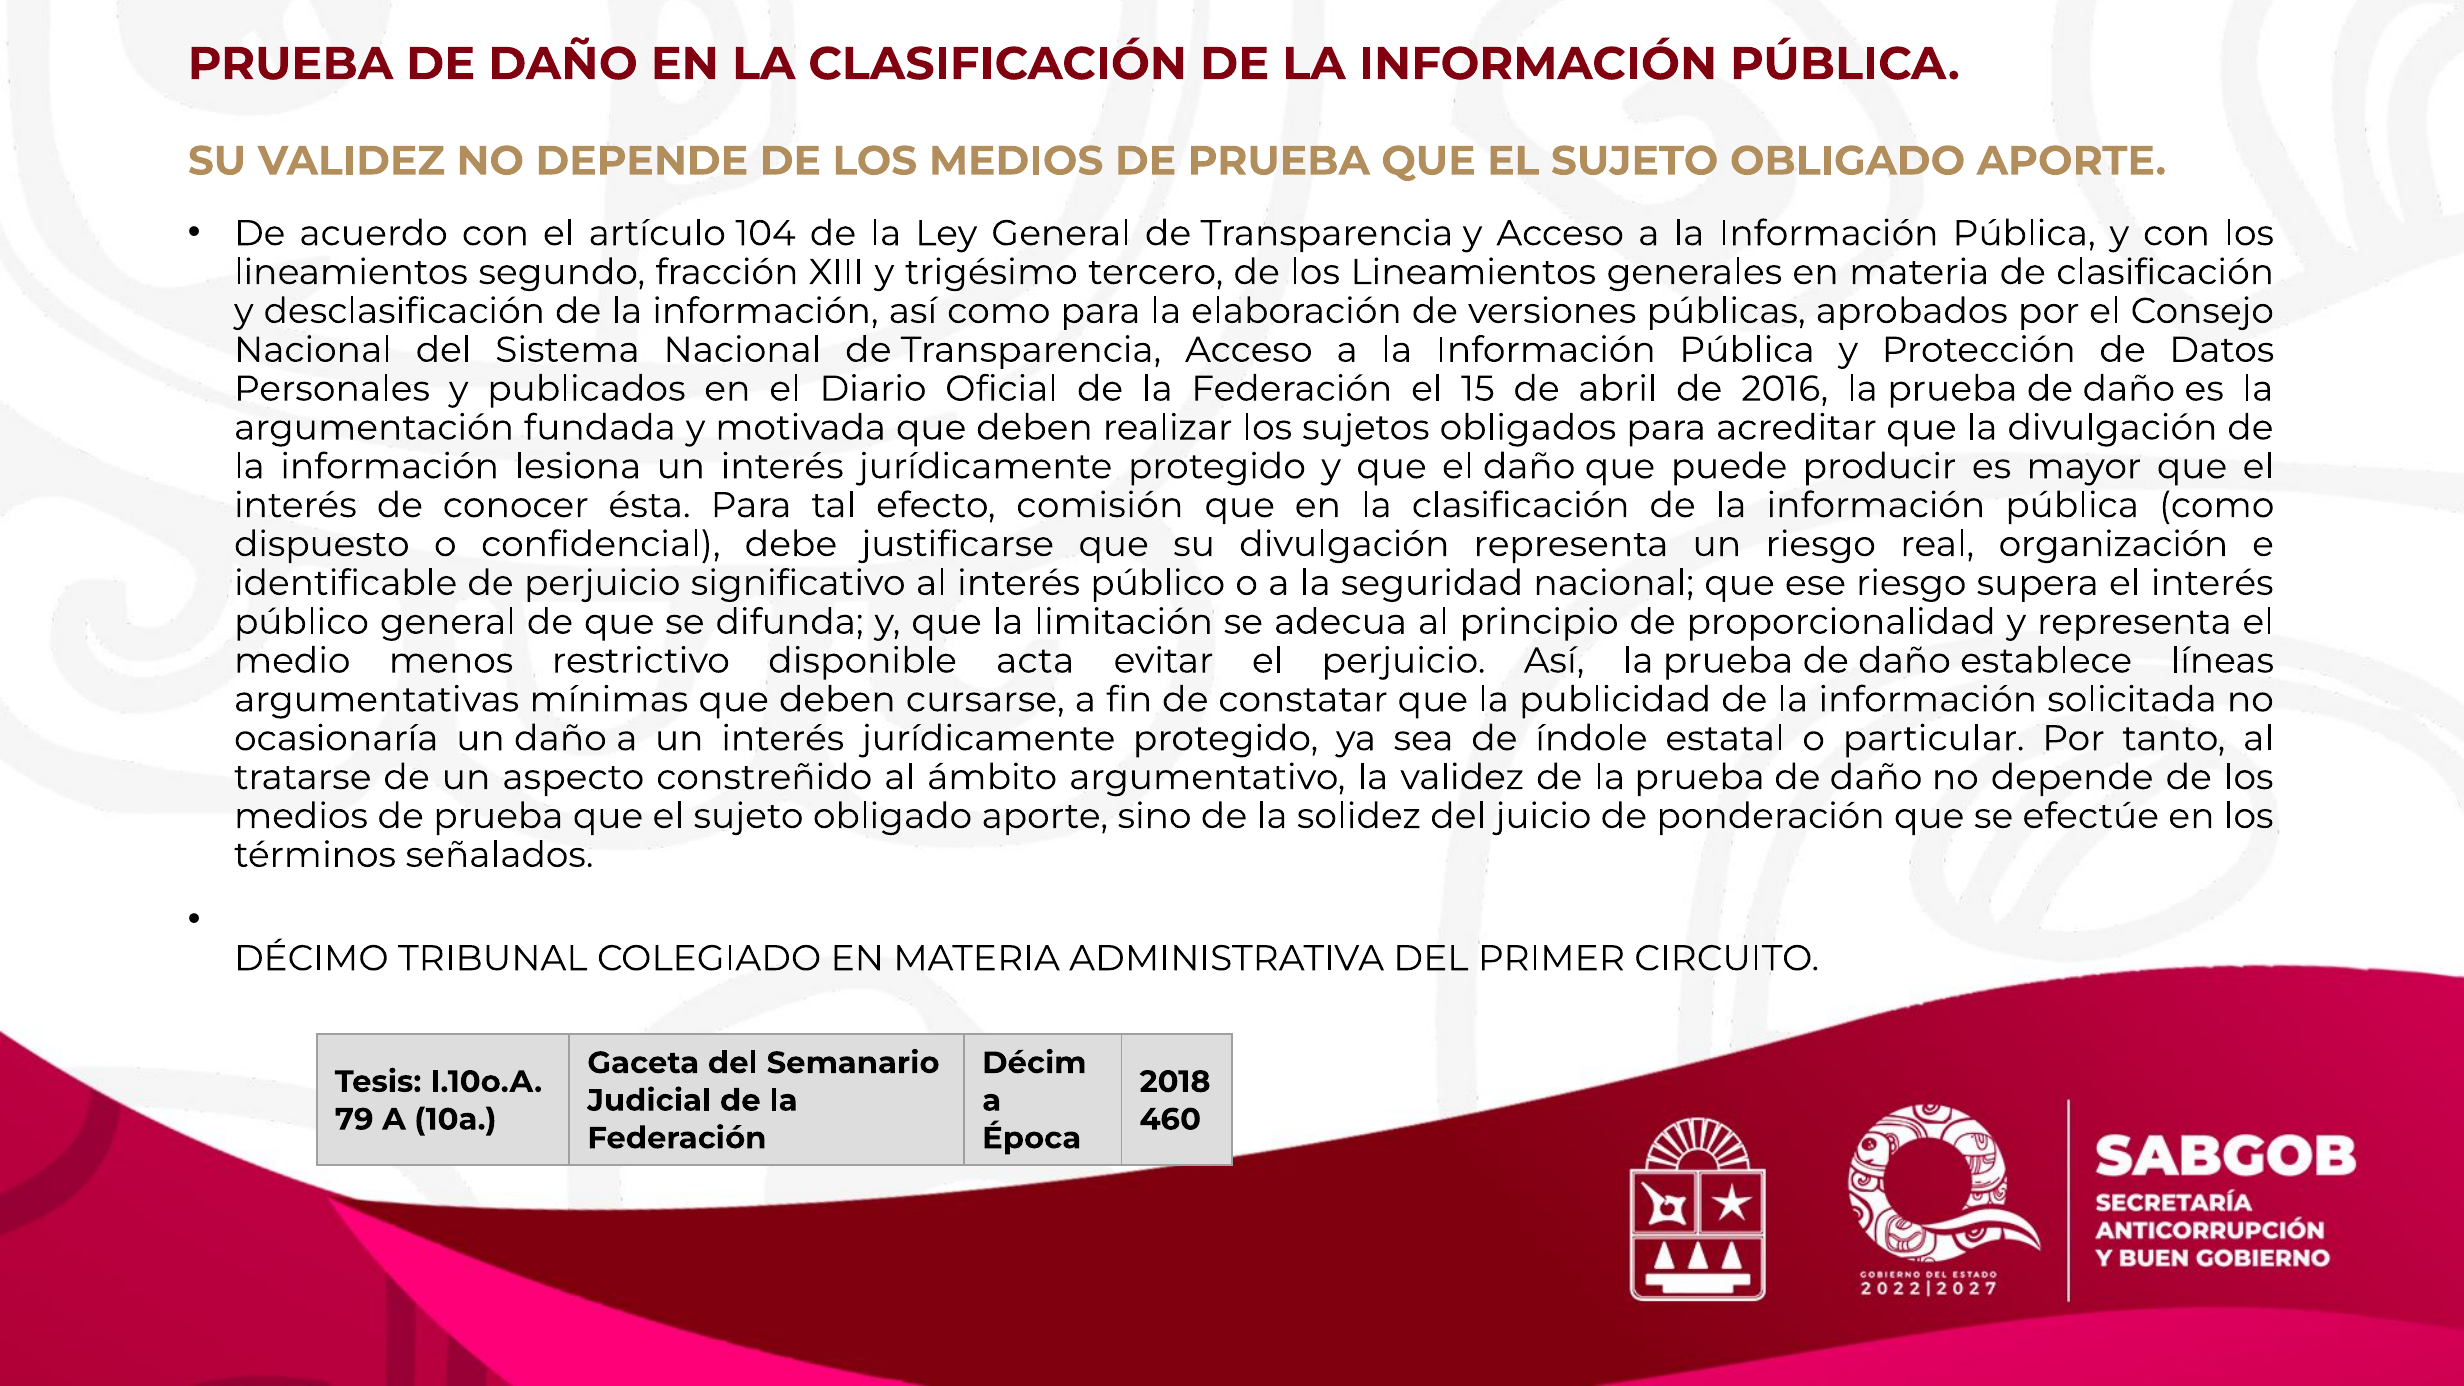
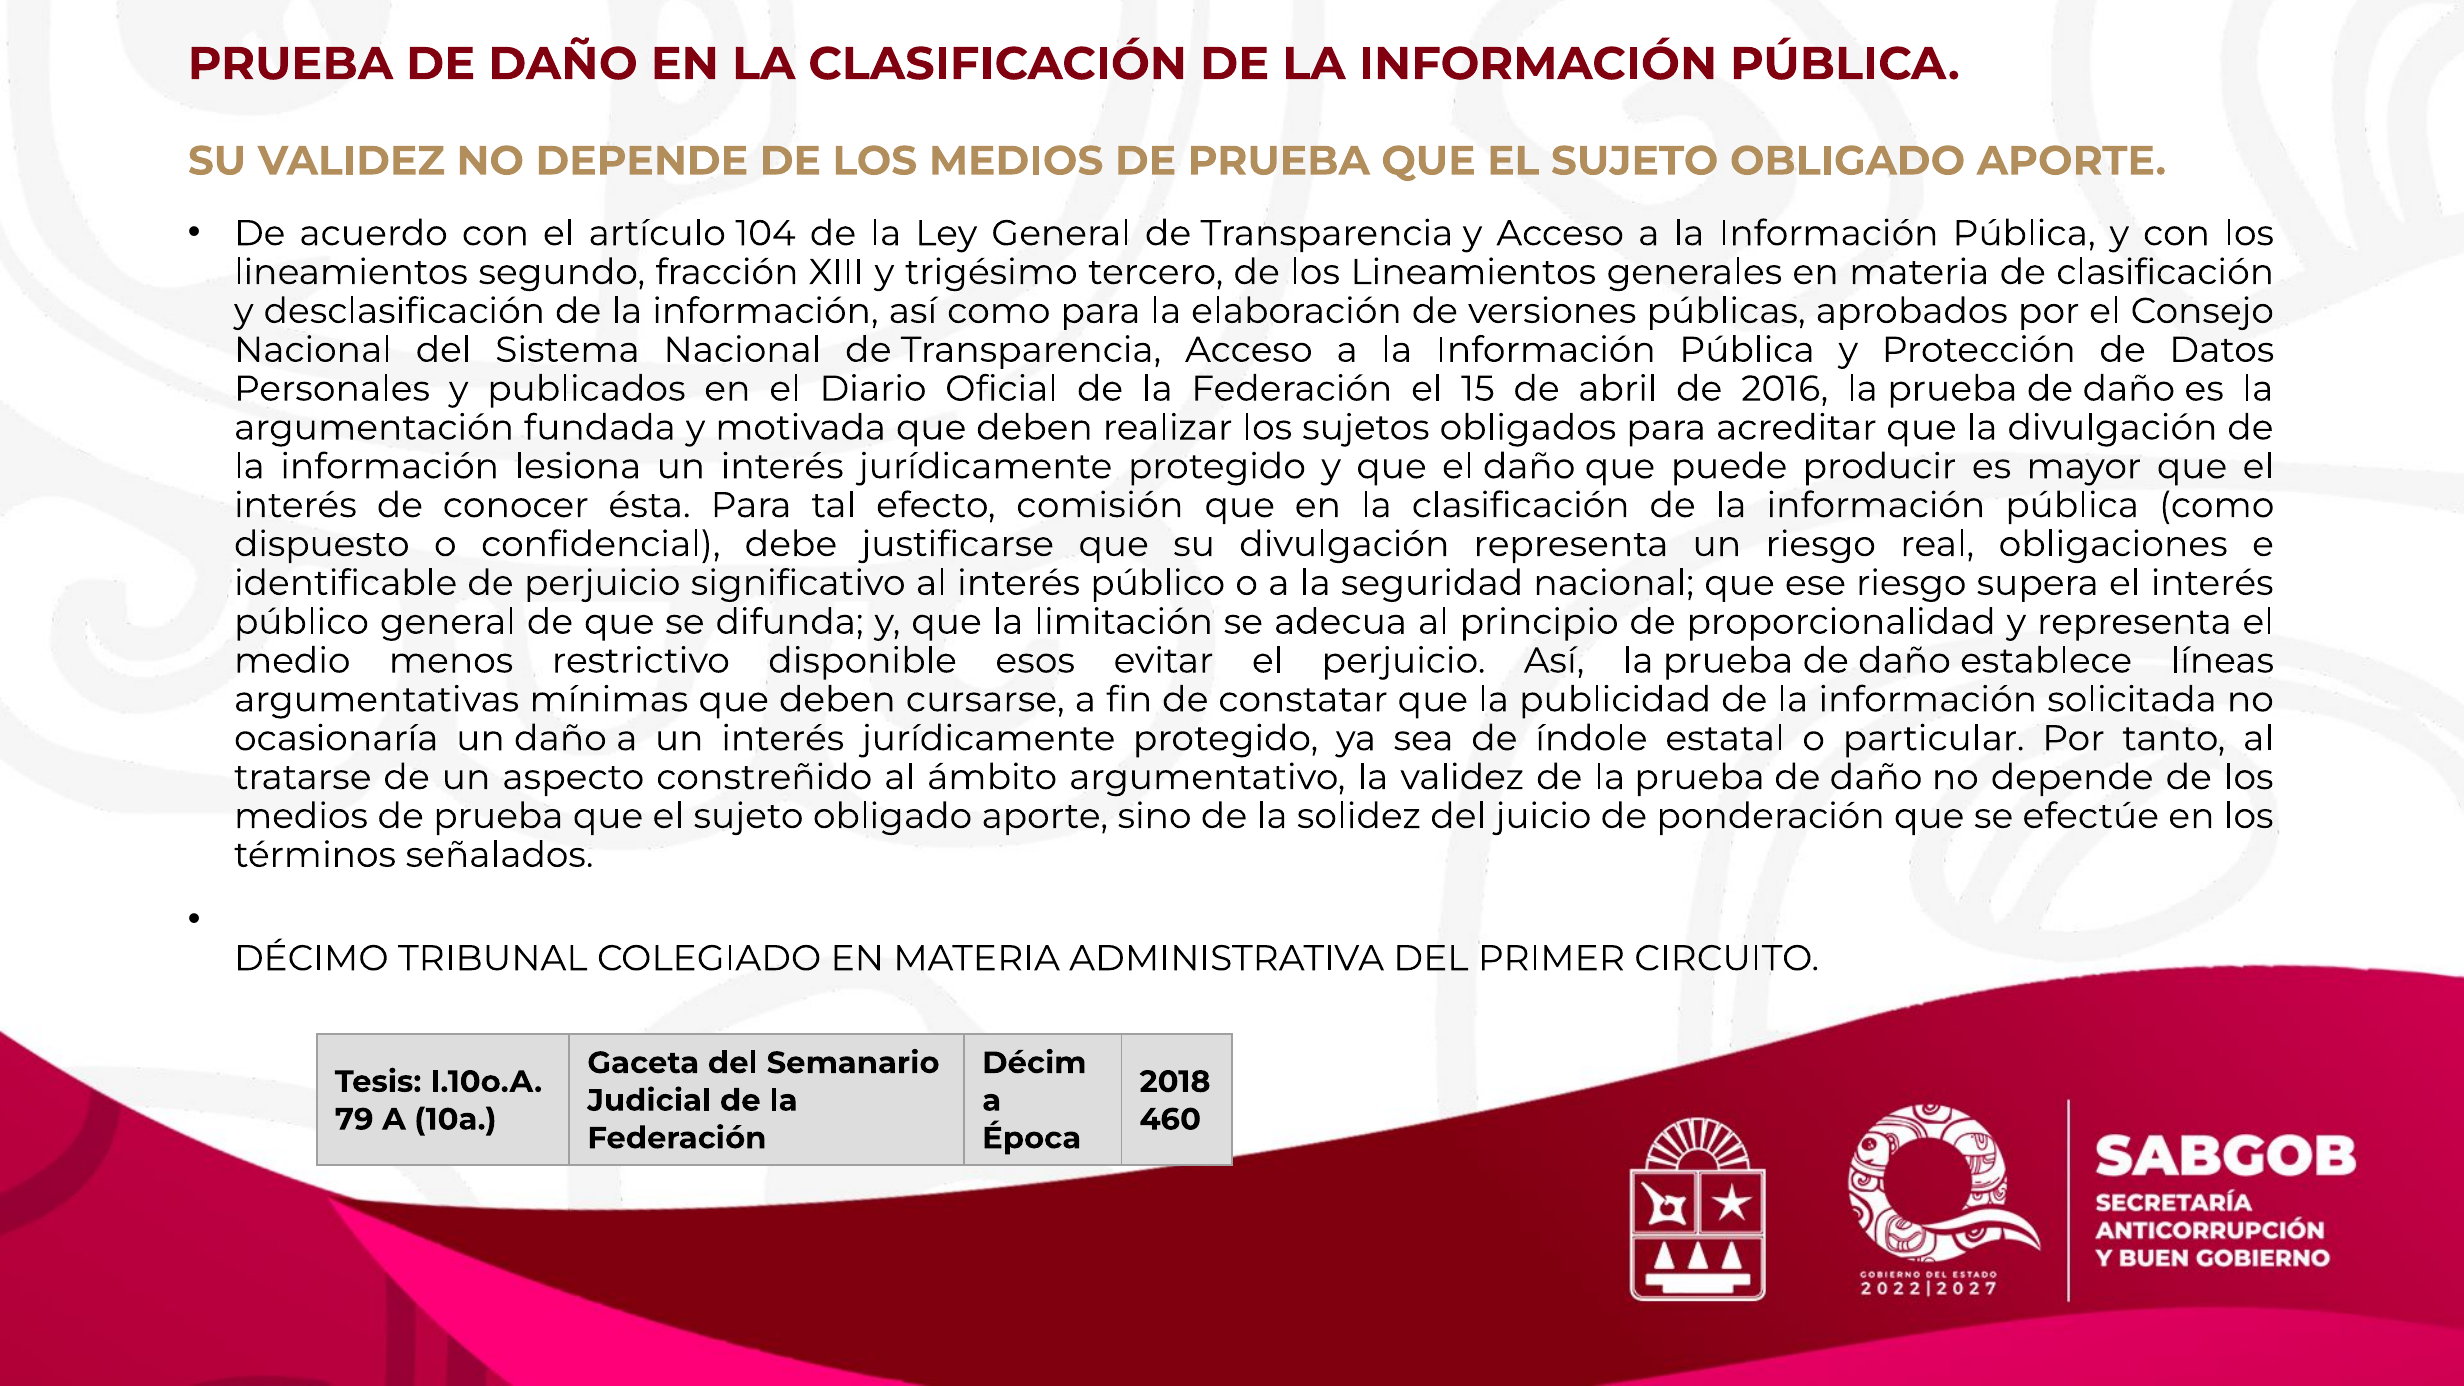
organización: organización -> obligaciones (2113, 544)
acta: acta -> esos (1035, 661)
